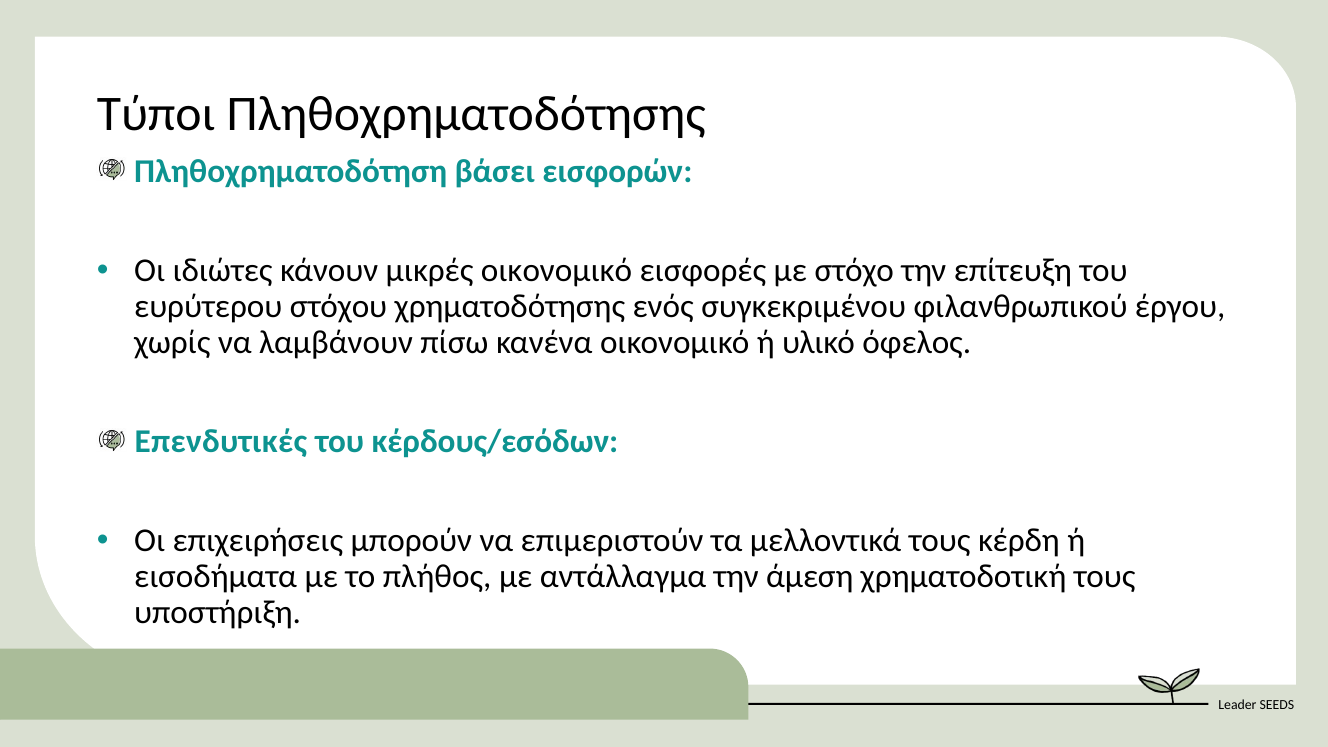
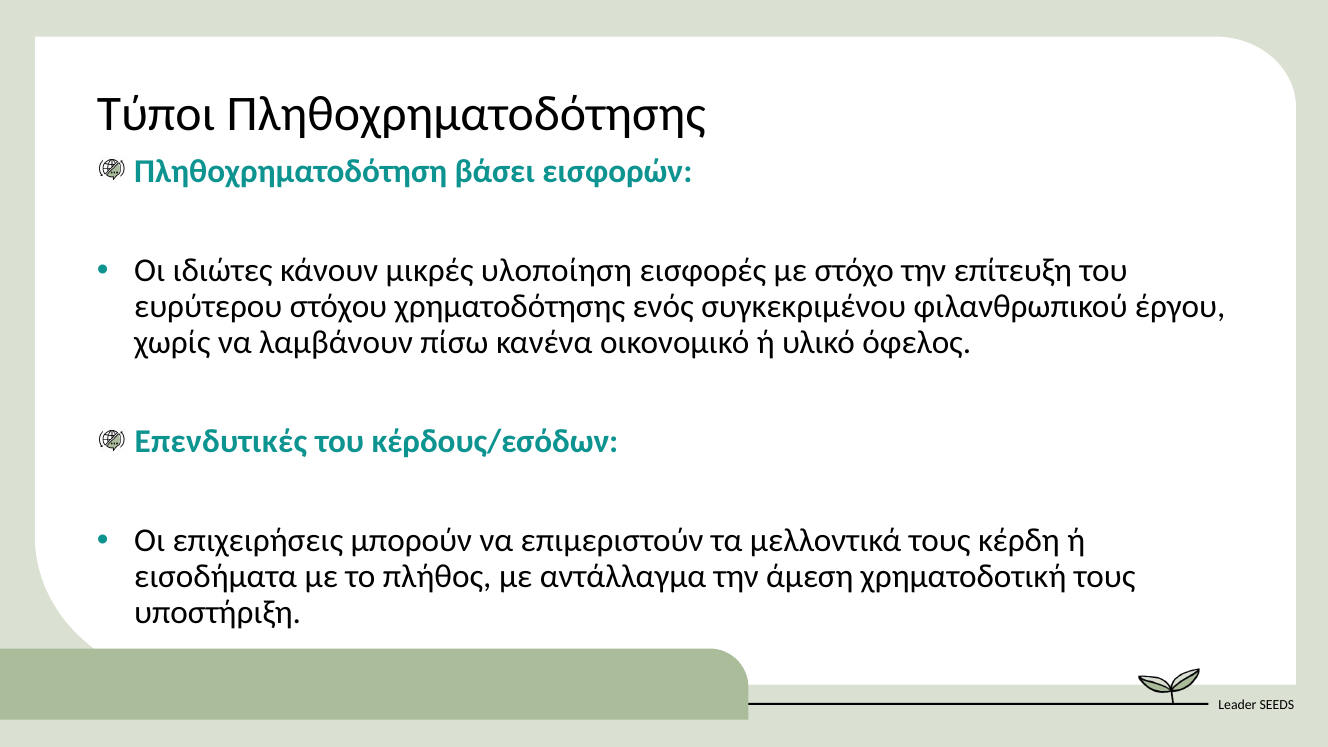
μικρές οικονομικό: οικονομικό -> υλοποίηση (556, 270)
